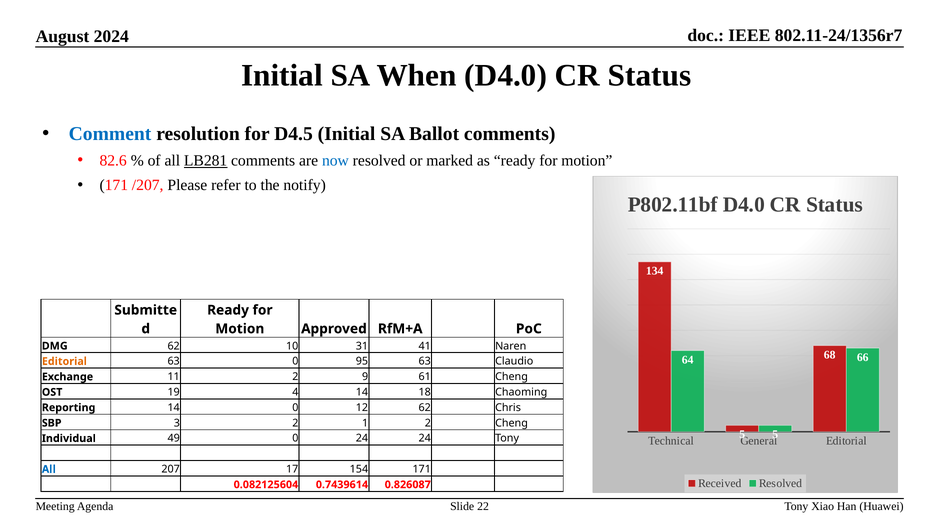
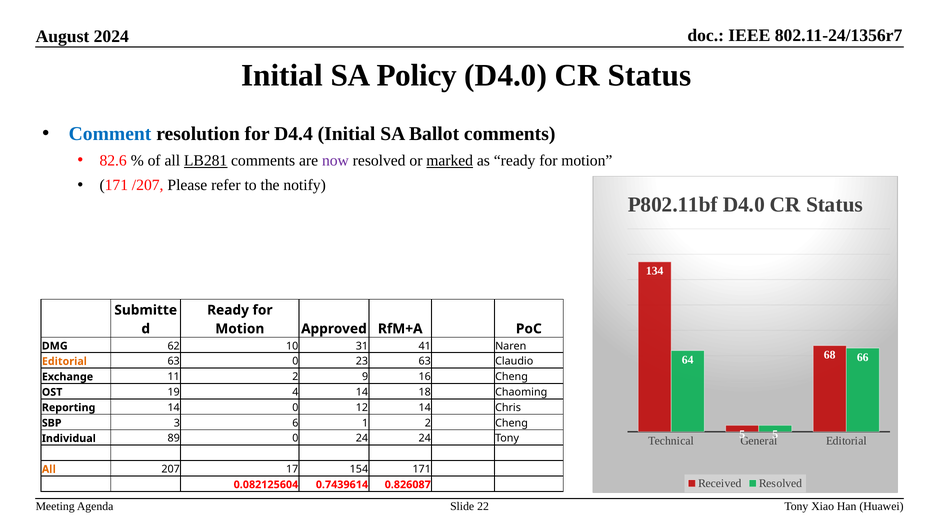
When: When -> Policy (417, 76)
D4.5: D4.5 -> D4.4 (293, 134)
now colour: blue -> purple (335, 161)
marked underline: none -> present (450, 161)
95: 95 -> 23 (362, 361)
61: 61 -> 16 (425, 377)
12 62: 62 -> 14 (425, 408)
3 2: 2 -> 6 (295, 423)
49: 49 -> 89 (174, 439)
All colour: blue -> orange (49, 469)
